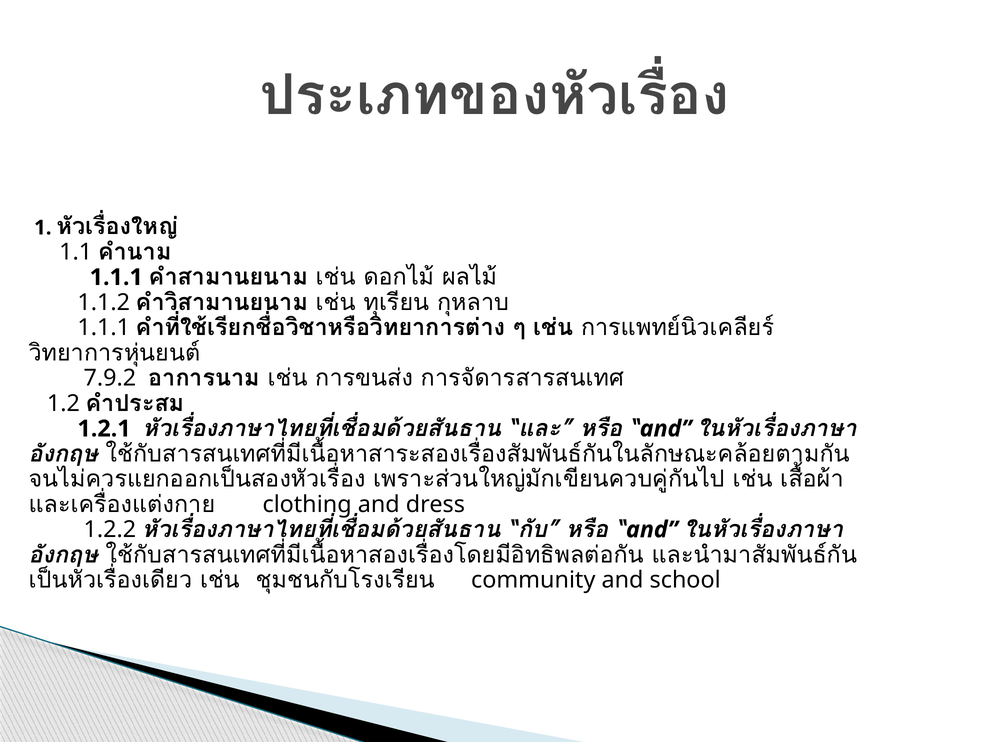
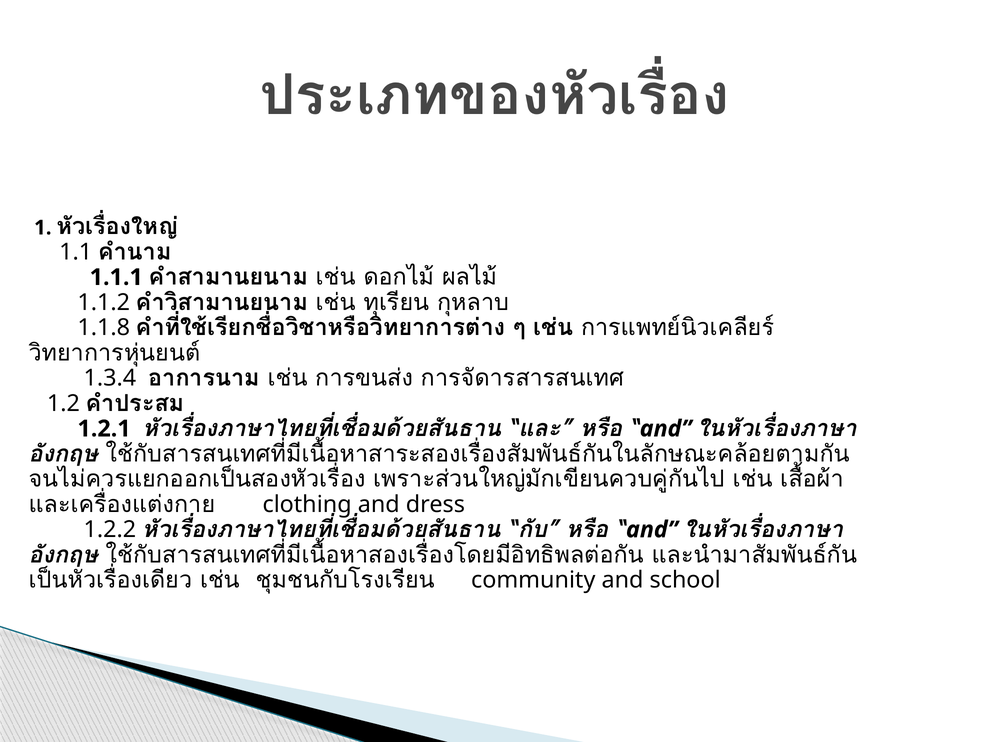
1.1.1: 1.1.1 -> 1.1.8 (104, 328)
7.9.2: 7.9.2 -> 1.3.4 (110, 378)
